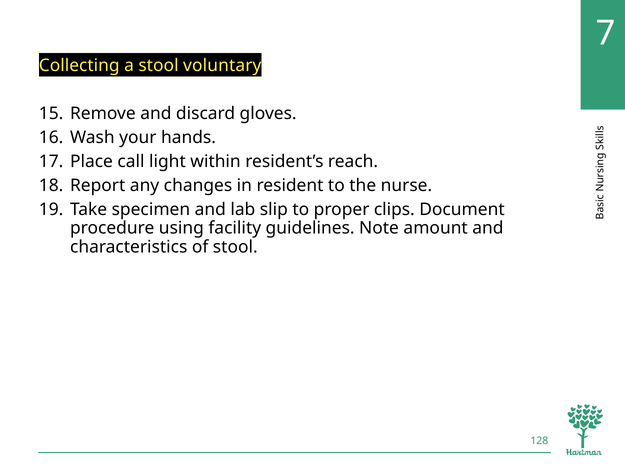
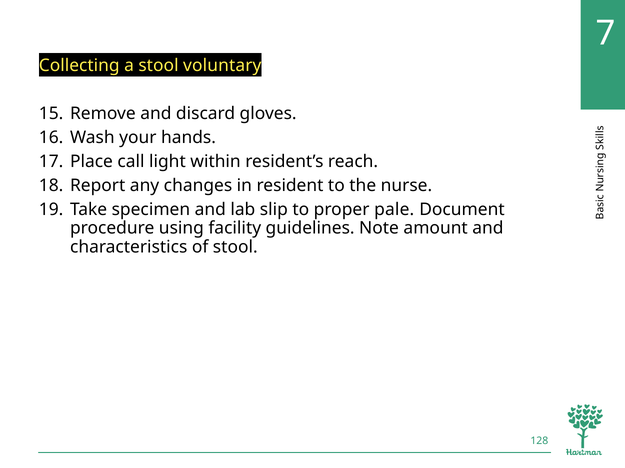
clips: clips -> pale (394, 210)
